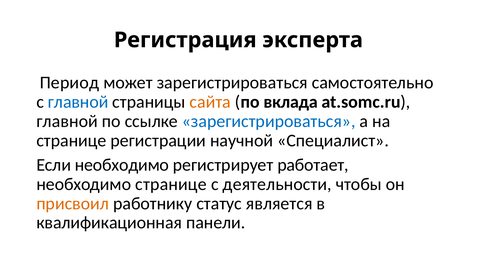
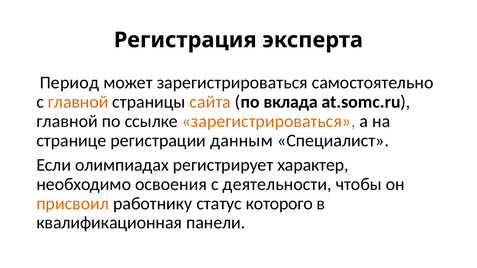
главной colour: blue -> orange (78, 102)
зарегистрироваться colour: blue -> orange (269, 121)
научной: научной -> данным (242, 141)
Если необходимо: необходимо -> олимпиадах (122, 165)
работает: работает -> характер (313, 165)
необходимо странице: странице -> освоения (171, 184)
является: является -> которого (279, 204)
